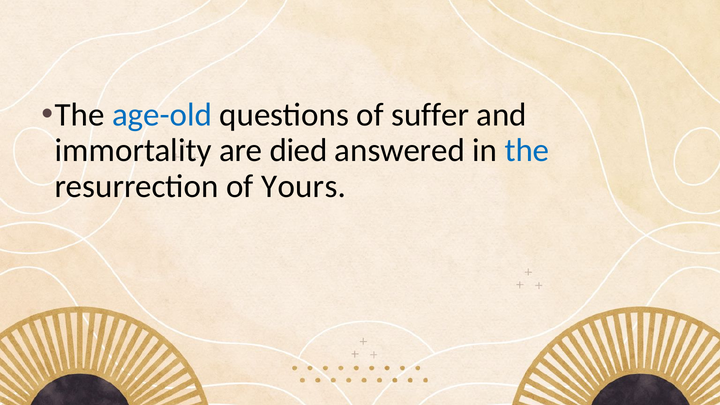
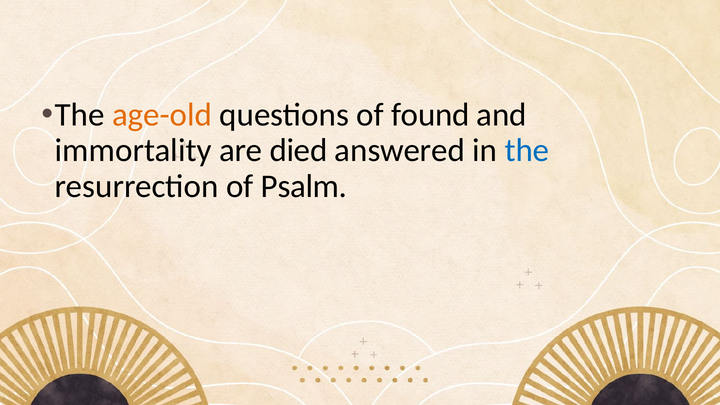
age-old colour: blue -> orange (162, 115)
suffer: suffer -> found (430, 115)
Yours: Yours -> Psalm (304, 186)
